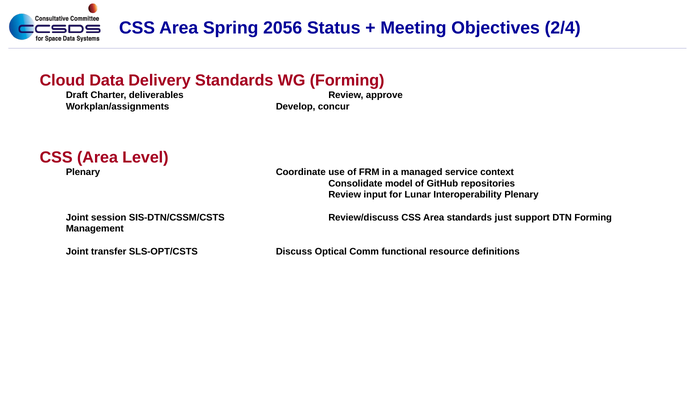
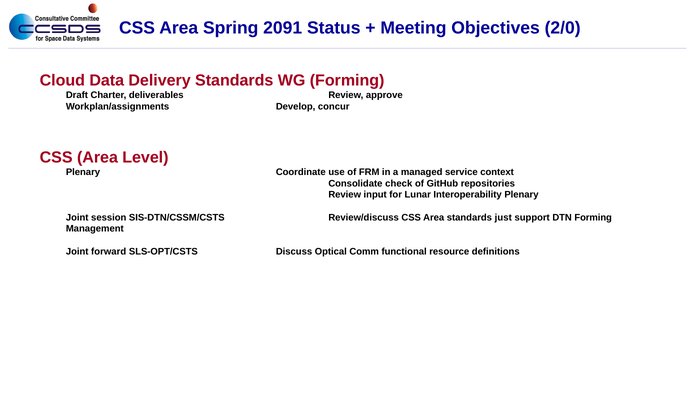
2056: 2056 -> 2091 (283, 28)
2/4: 2/4 -> 2/0 (563, 28)
model: model -> check (399, 183)
transfer: transfer -> forward (109, 251)
